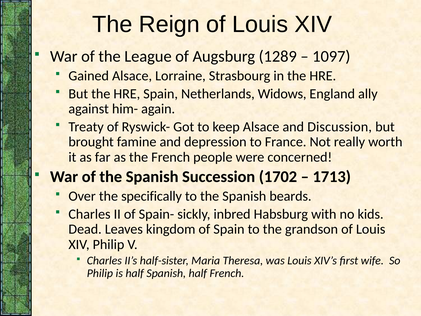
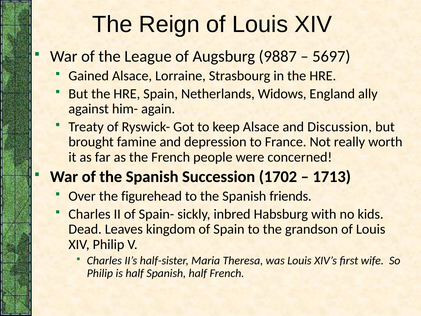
1289: 1289 -> 9887 (278, 56)
1097: 1097 -> 5697 (331, 56)
specifically: specifically -> figurehead (152, 196)
beards: beards -> friends (291, 196)
